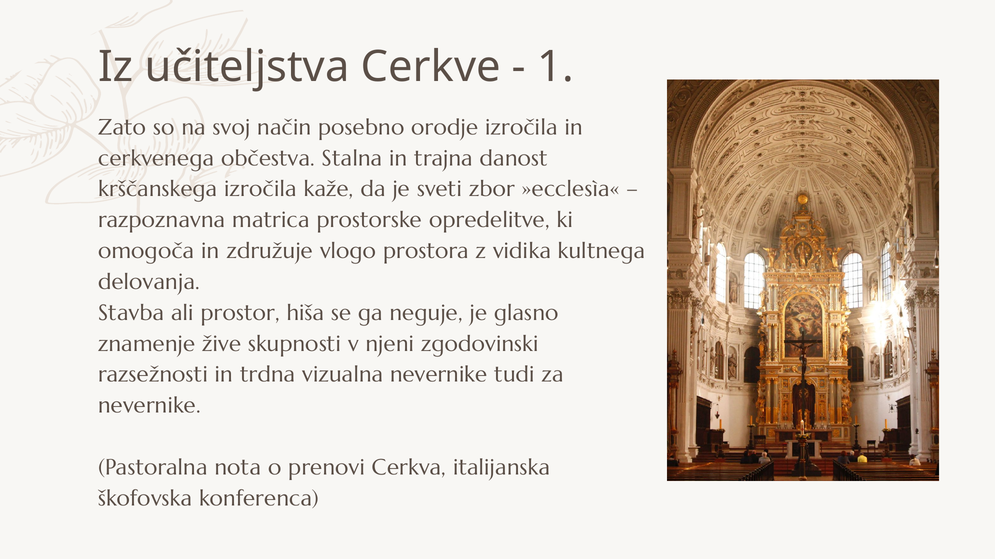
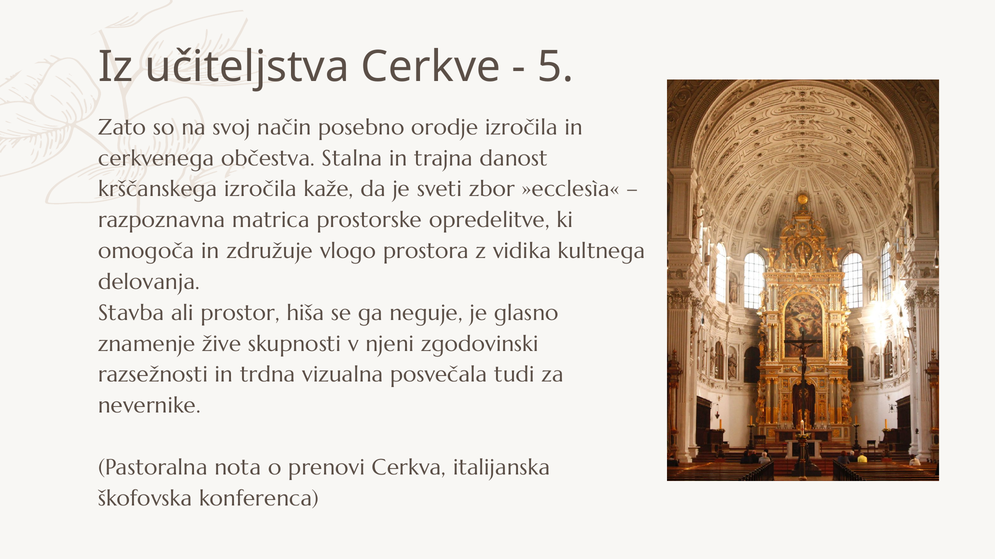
1: 1 -> 5 (556, 67)
vizualna nevernike: nevernike -> posvečala (439, 375)
